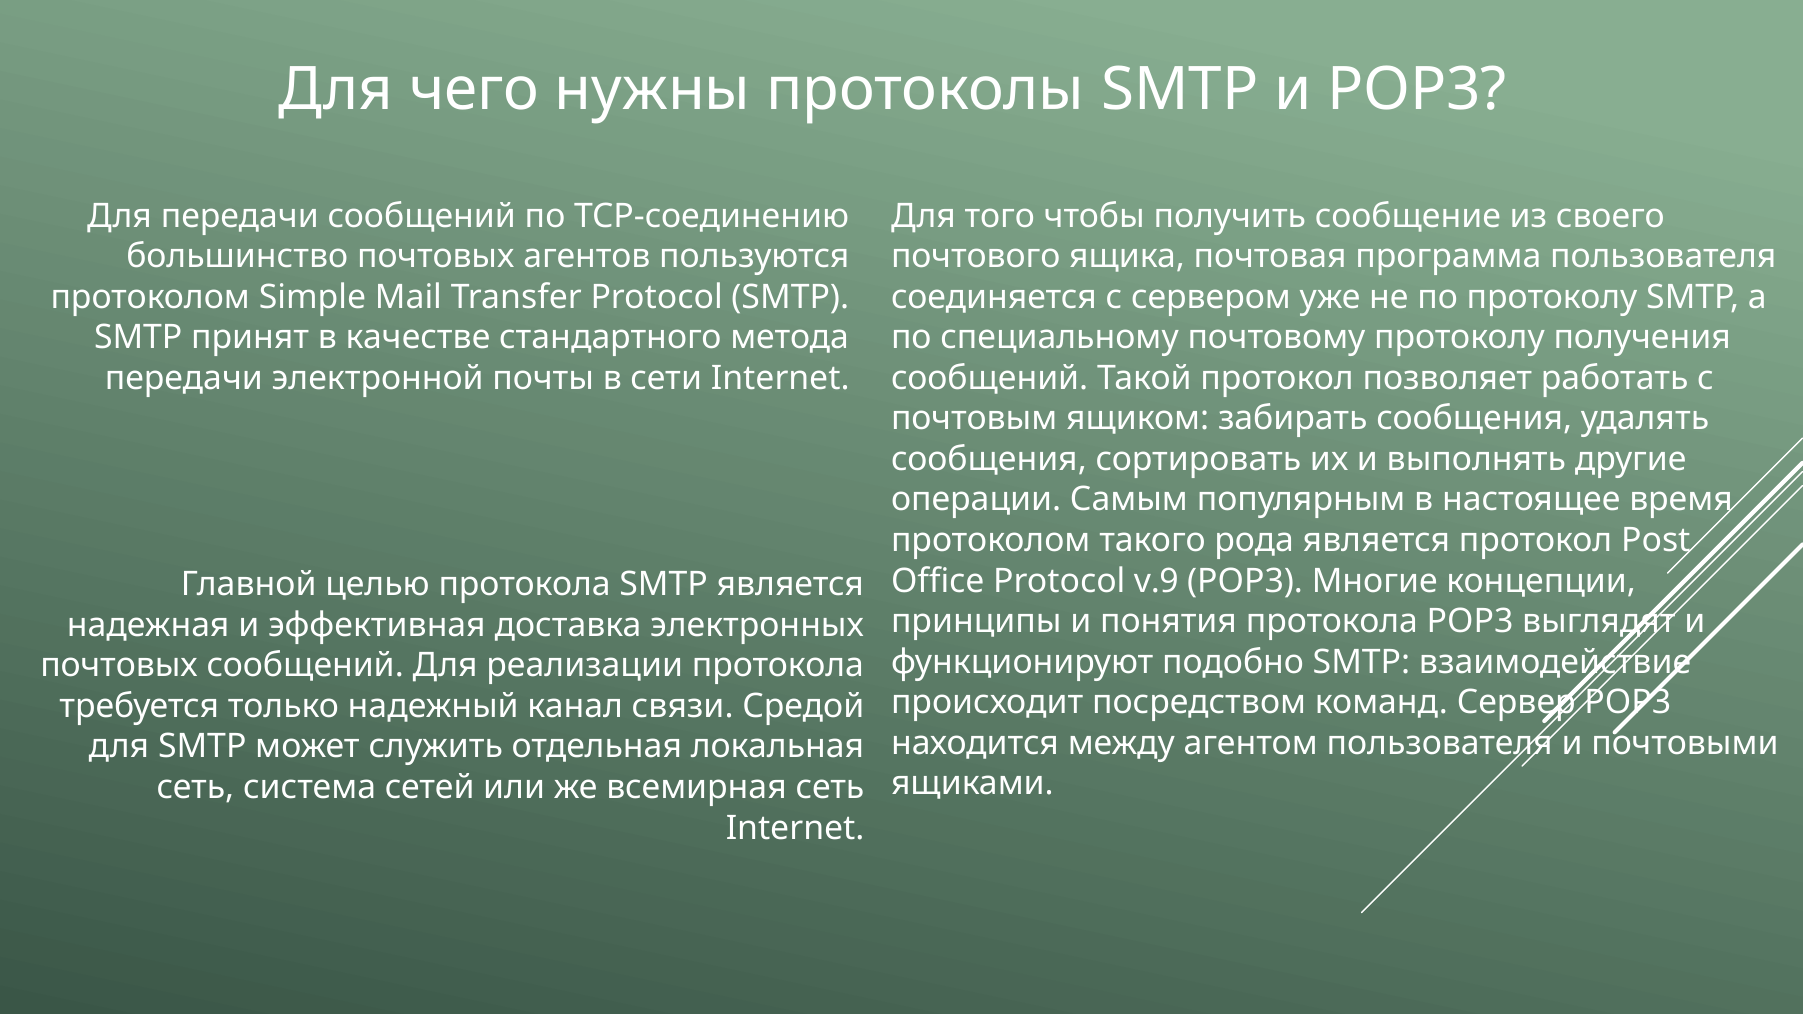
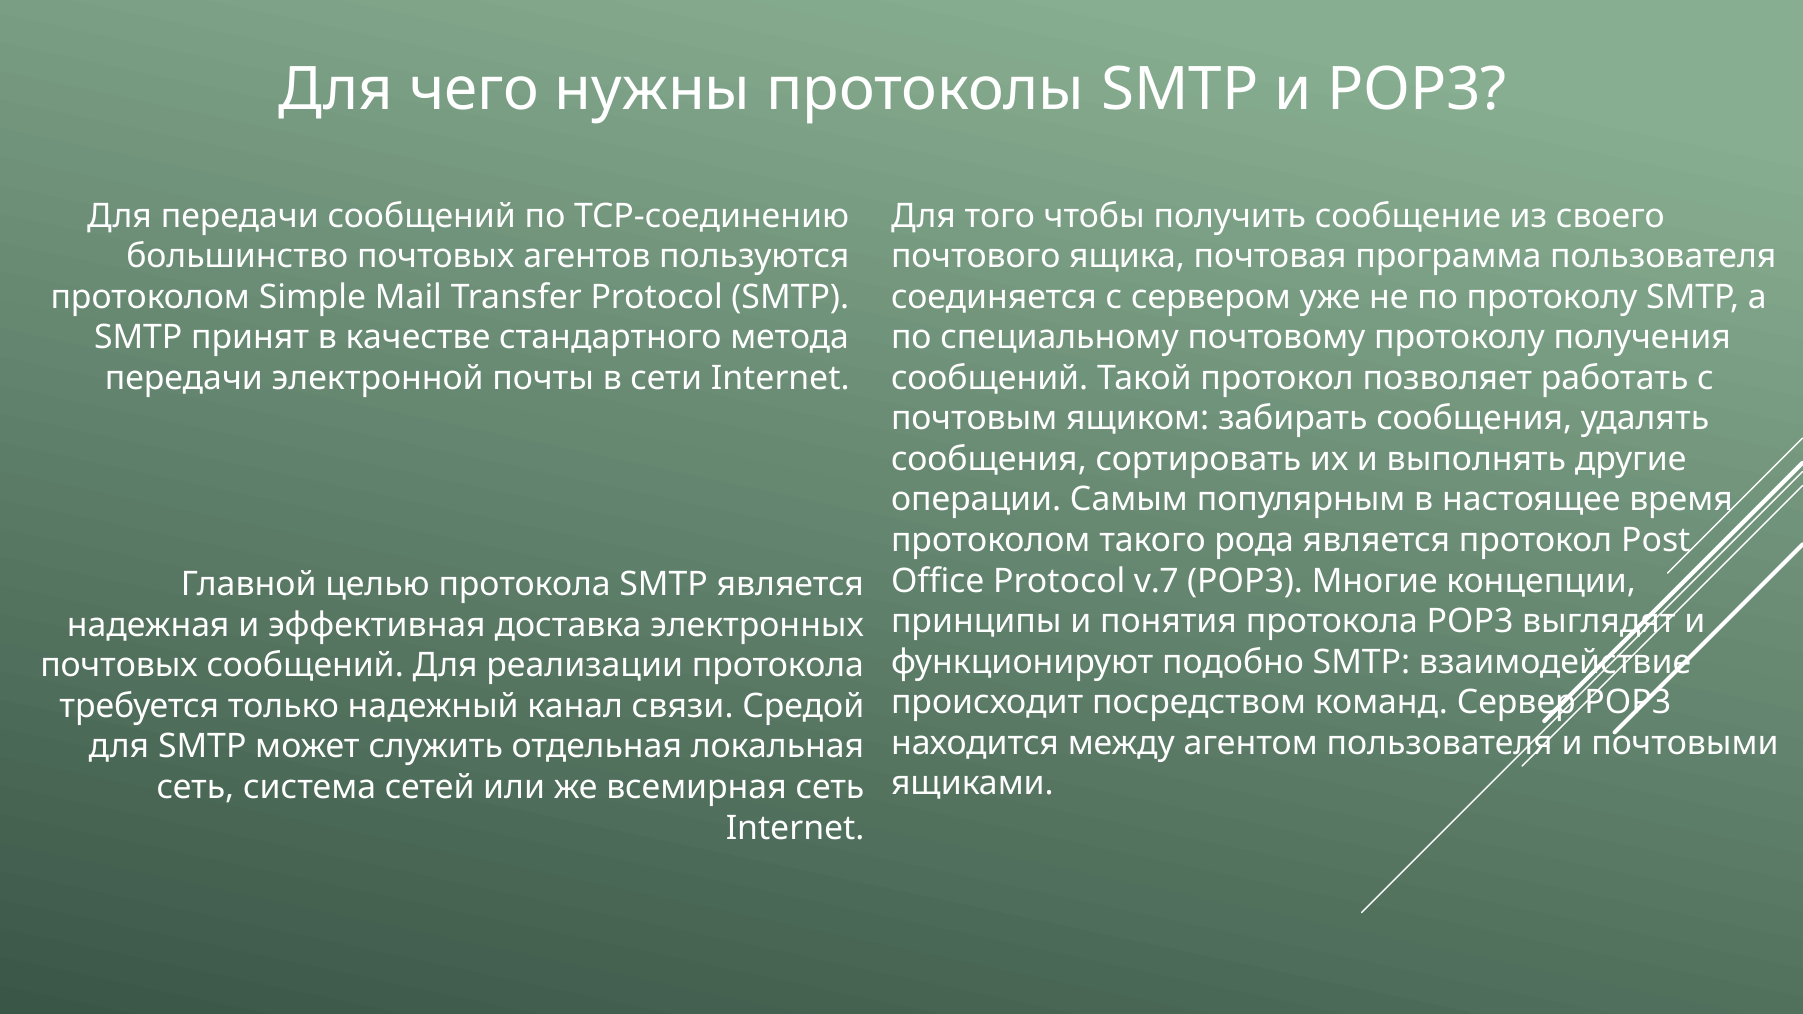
v.9: v.9 -> v.7 (1156, 581)
